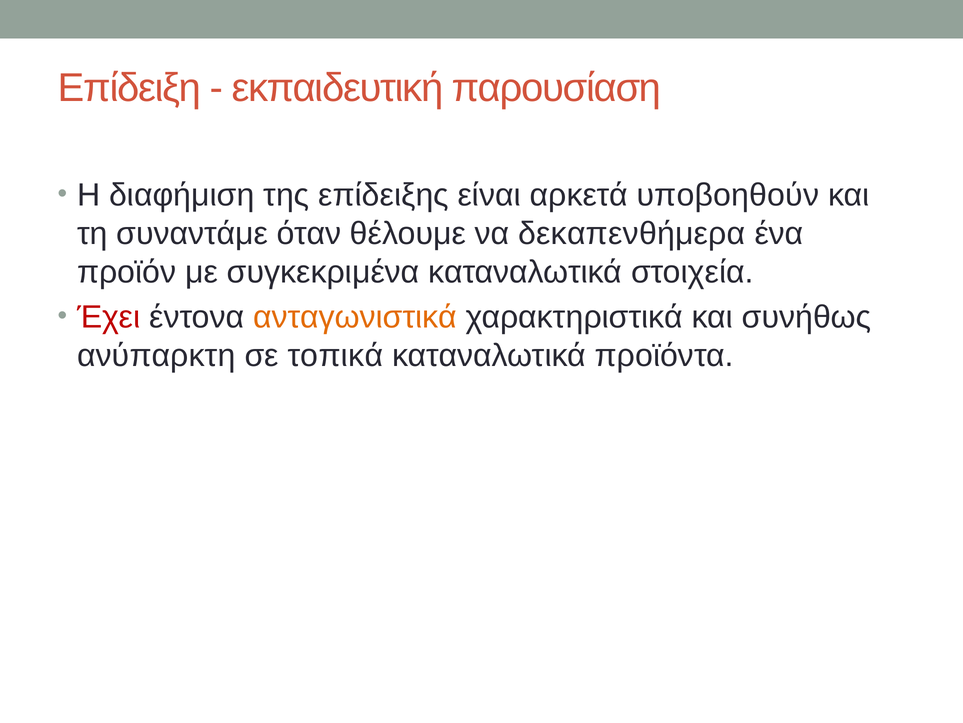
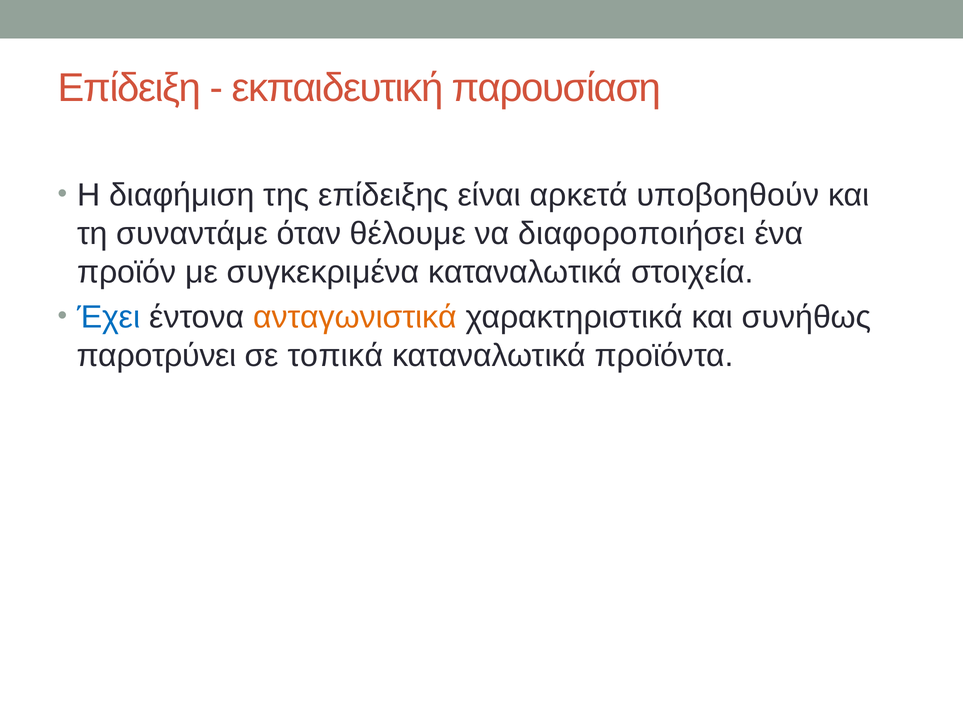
δεκαπενθήμερα: δεκαπενθήμερα -> διαφοροποιήσει (632, 233)
Έχει colour: red -> blue (109, 317)
ανύπαρκτη: ανύπαρκτη -> παροτρύνει (157, 355)
